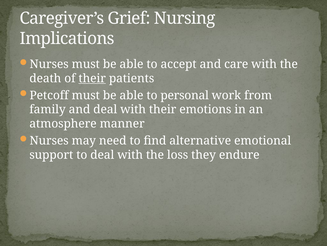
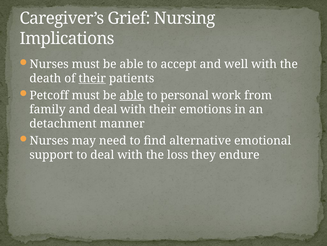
care: care -> well (236, 64)
able underline: none -> present (131, 95)
atmosphere: atmosphere -> detachment (63, 123)
